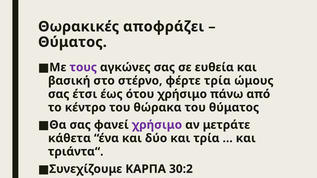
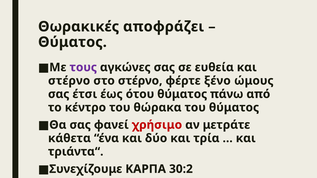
βασική: βασική -> στέρνο (69, 81)
φέρτε τρία: τρία -> ξένο (217, 81)
ότου χρήσιμο: χρήσιμο -> θύματος (182, 94)
χρήσιμο colour: purple -> red (157, 125)
